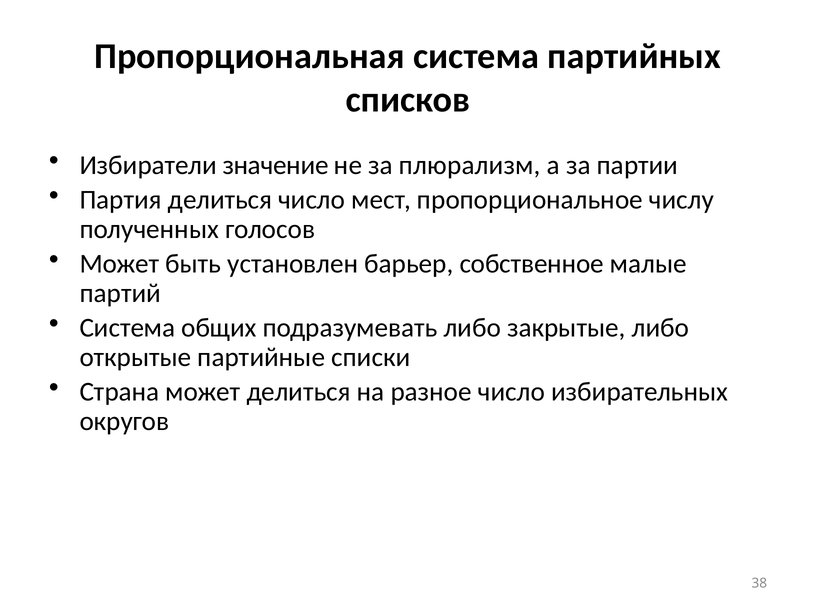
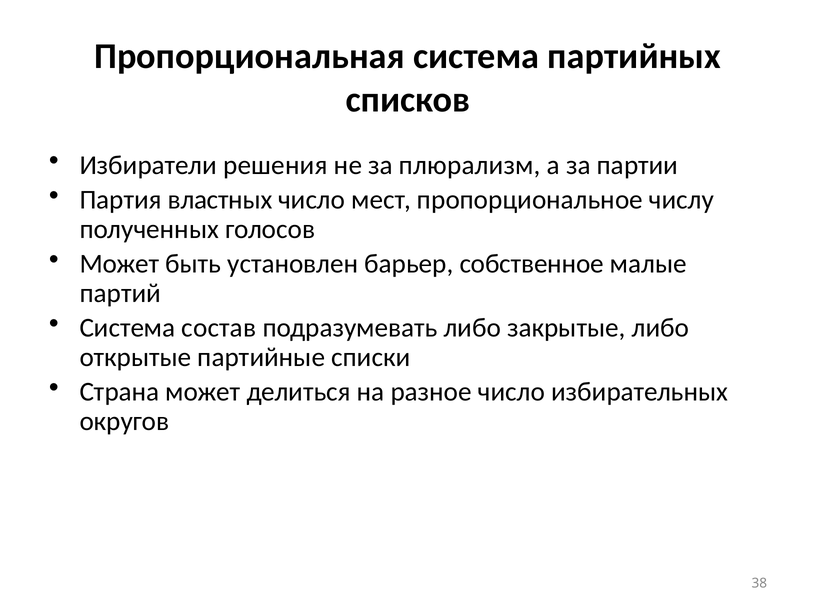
значение: значение -> решения (275, 165)
Партия делиться: делиться -> властных (220, 200)
общих: общих -> состав (219, 328)
